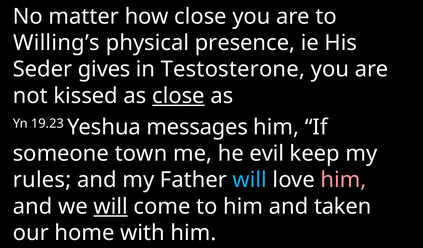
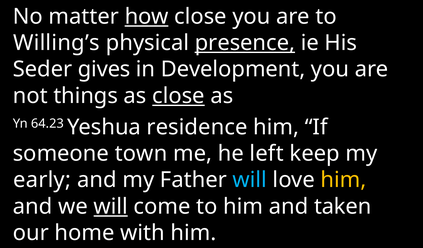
how underline: none -> present (147, 16)
presence underline: none -> present (245, 43)
Testosterone: Testosterone -> Development (233, 69)
kissed: kissed -> things (86, 96)
19.23: 19.23 -> 64.23 (47, 123)
messages: messages -> residence (197, 127)
evil: evil -> left (267, 153)
rules: rules -> early (42, 180)
him colour: pink -> yellow (343, 180)
